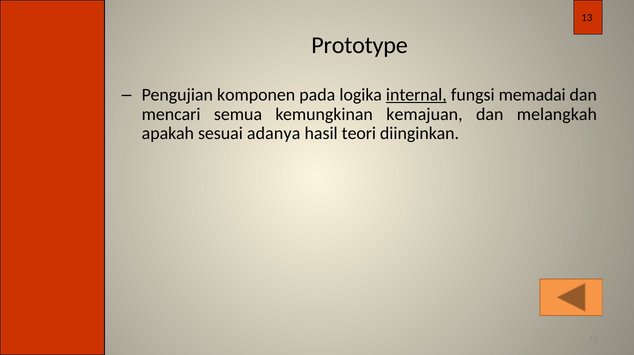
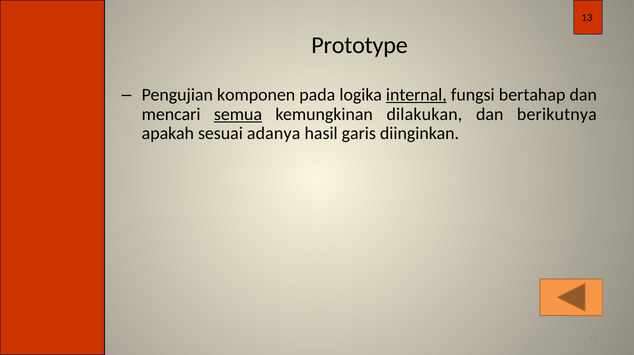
memadai: memadai -> bertahap (532, 95)
semua underline: none -> present (238, 114)
kemajuan: kemajuan -> dilakukan (424, 114)
melangkah: melangkah -> berikutnya (557, 114)
teori: teori -> garis (359, 133)
